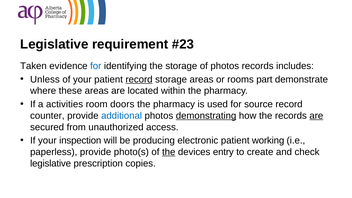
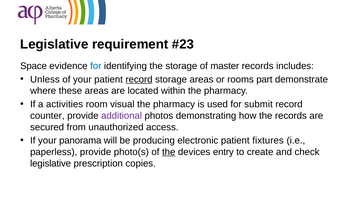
Taken: Taken -> Space (34, 66)
of photos: photos -> master (225, 66)
doors: doors -> visual (122, 104)
source: source -> submit (258, 104)
additional colour: blue -> purple (122, 116)
demonstrating underline: present -> none (206, 116)
are underline: present -> none (316, 116)
inspection: inspection -> panorama (80, 140)
working: working -> fixtures (268, 140)
